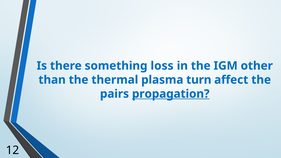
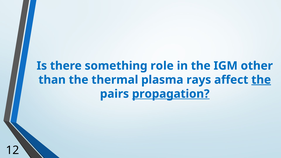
loss: loss -> role (162, 66)
turn: turn -> rays (199, 80)
the underline: none -> present (261, 80)
